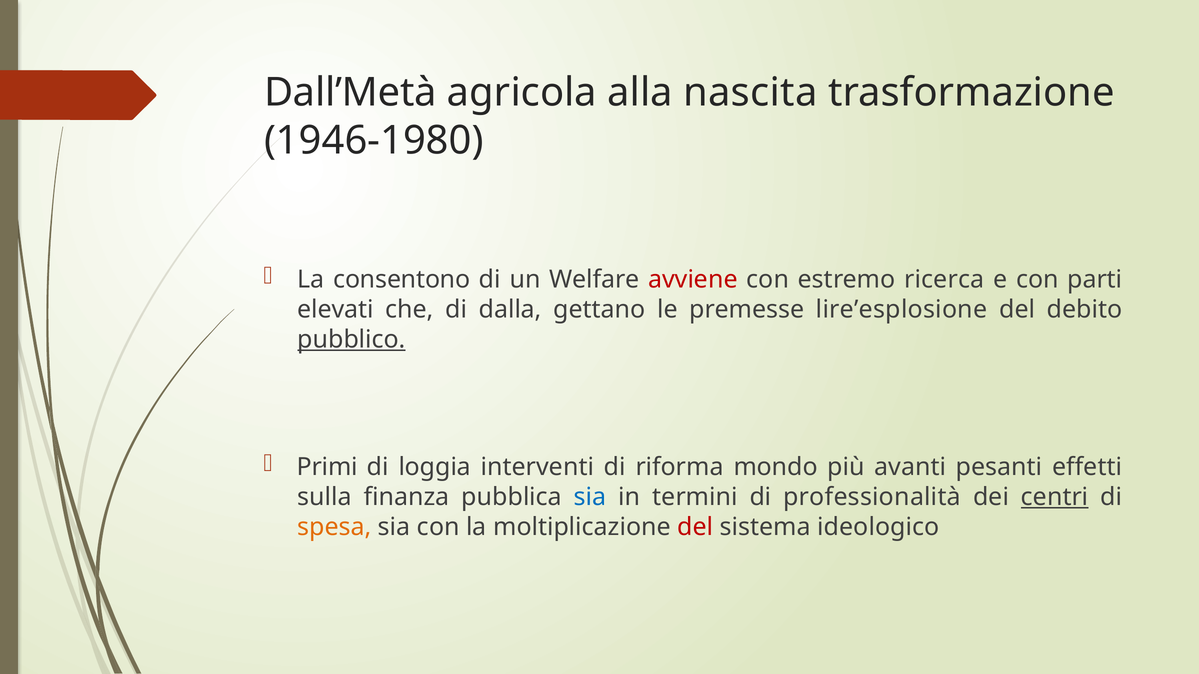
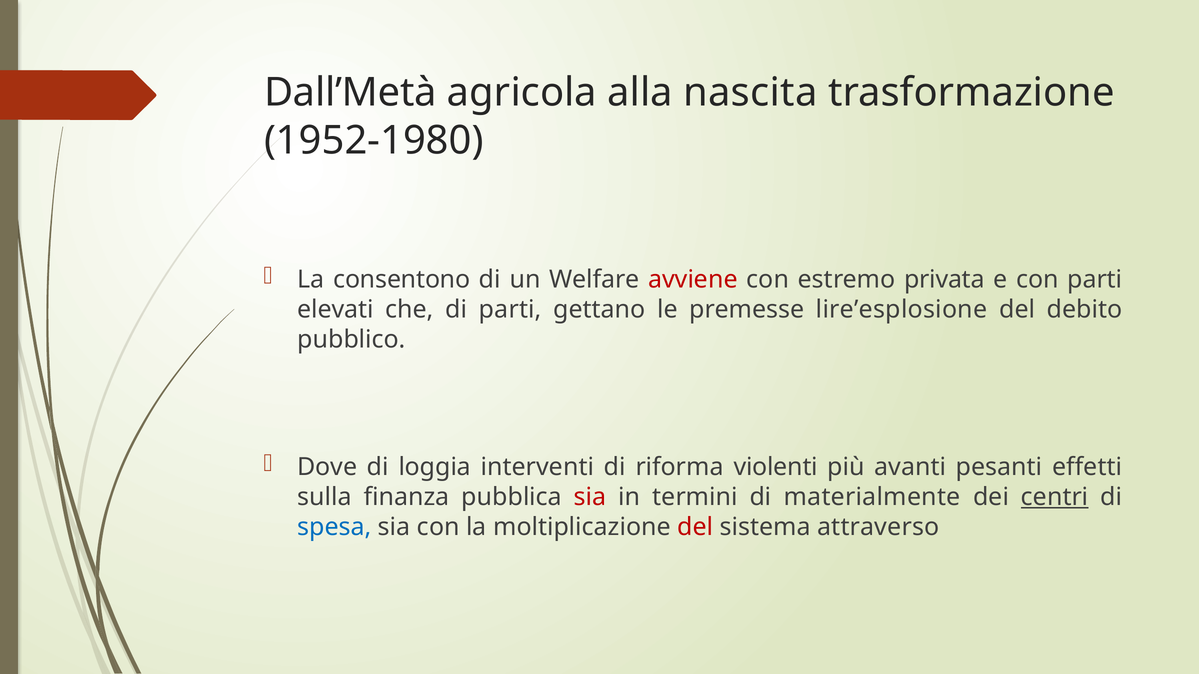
1946-1980: 1946-1980 -> 1952-1980 (374, 141)
ricerca: ricerca -> privata (944, 280)
di dalla: dalla -> parti (510, 310)
pubblico underline: present -> none (352, 340)
Primi: Primi -> Dove (327, 467)
mondo: mondo -> violenti (776, 467)
sia colour: blue -> red (590, 497)
professionalità: professionalità -> materialmente (872, 497)
spesa colour: orange -> blue (334, 527)
ideologico: ideologico -> attraverso (878, 527)
